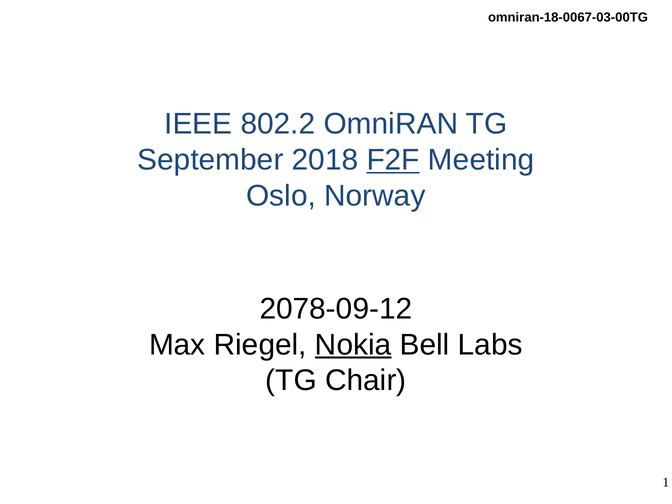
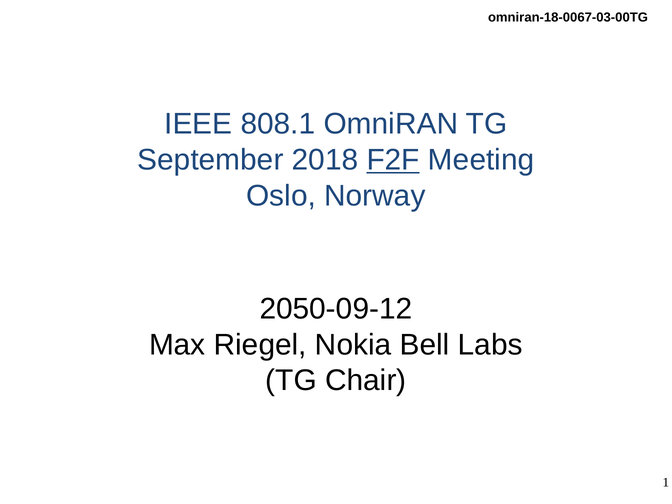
802.2: 802.2 -> 808.1 (278, 124)
2078-09-12: 2078-09-12 -> 2050-09-12 (336, 309)
Nokia underline: present -> none (353, 345)
